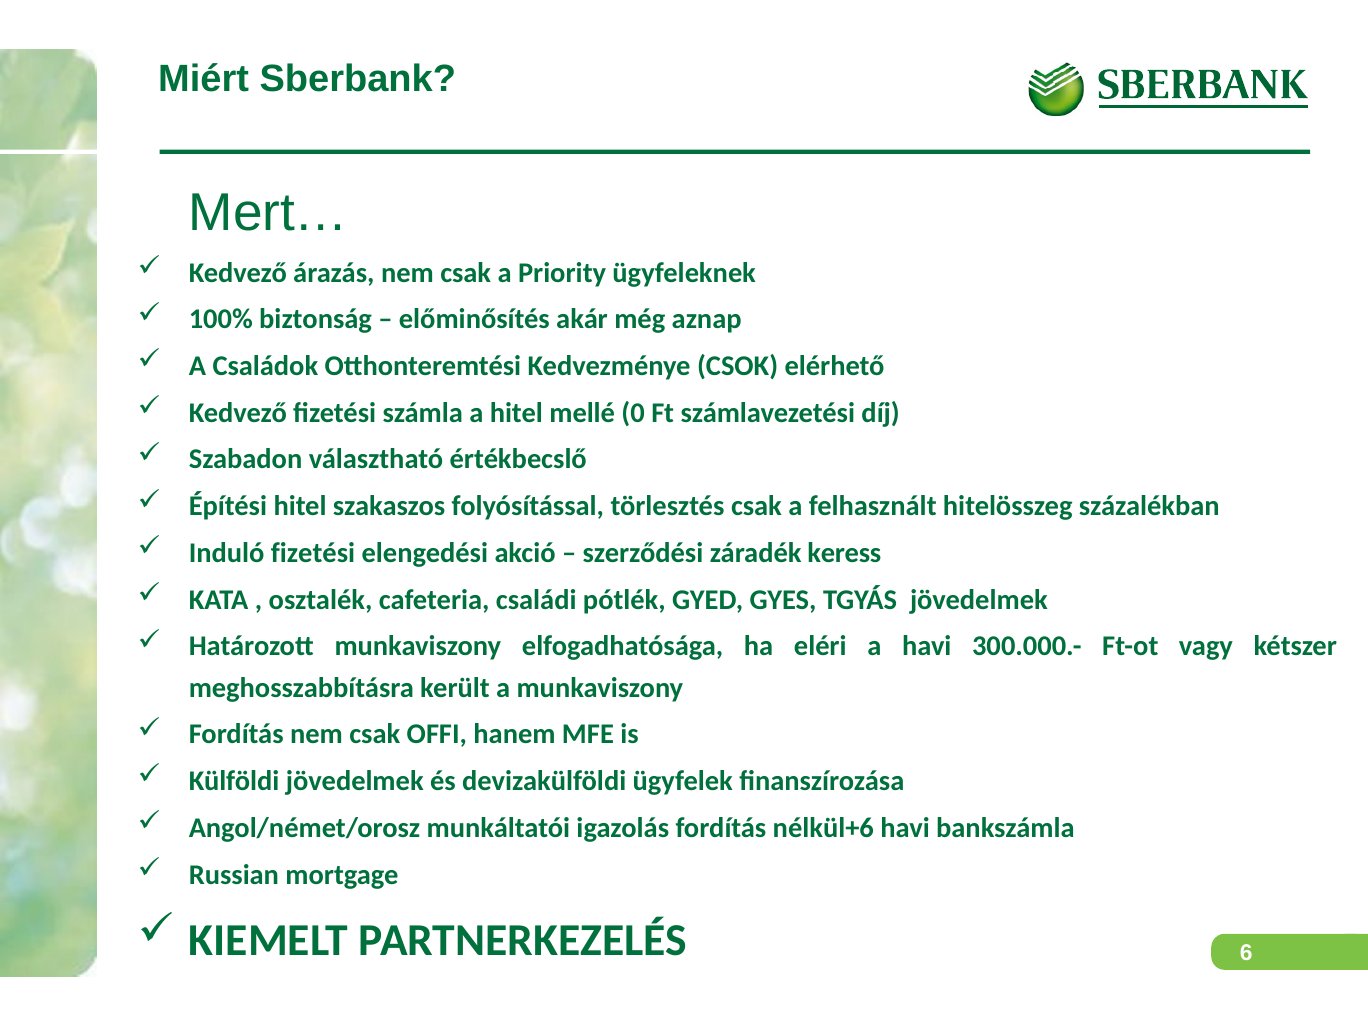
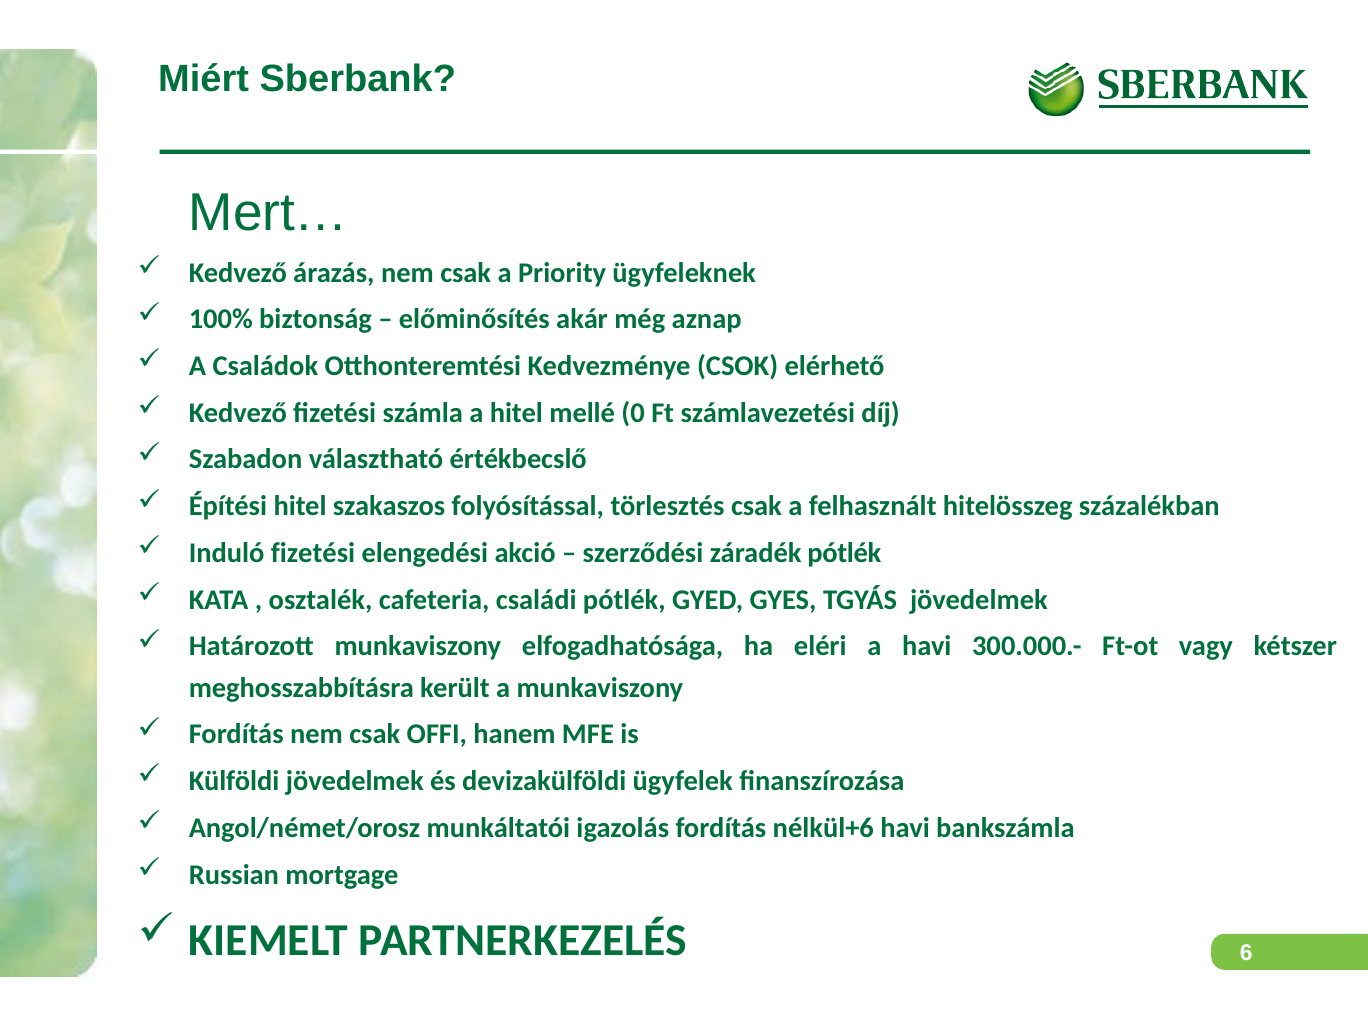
záradék keress: keress -> pótlék (844, 553)
